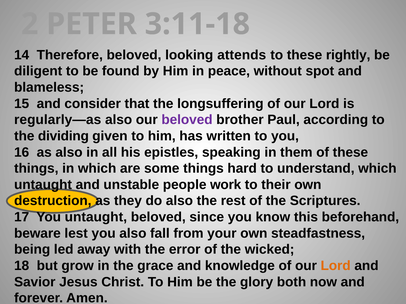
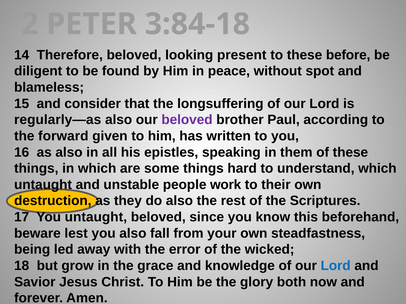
3:11-18: 3:11-18 -> 3:84-18 (197, 24)
attends: attends -> present (242, 55)
rightly: rightly -> before (348, 55)
dividing: dividing -> forward (63, 136)
Lord colour: orange -> blue (336, 266)
